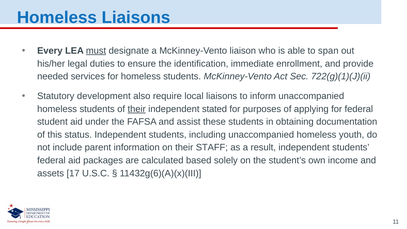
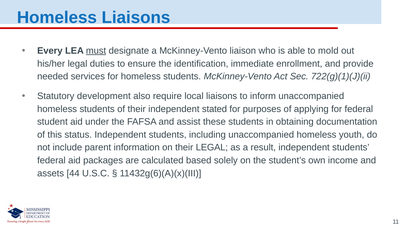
span: span -> mold (328, 51)
their underline: present -> none (137, 109)
their STAFF: STAFF -> LEGAL (212, 148)
17: 17 -> 44 (73, 173)
